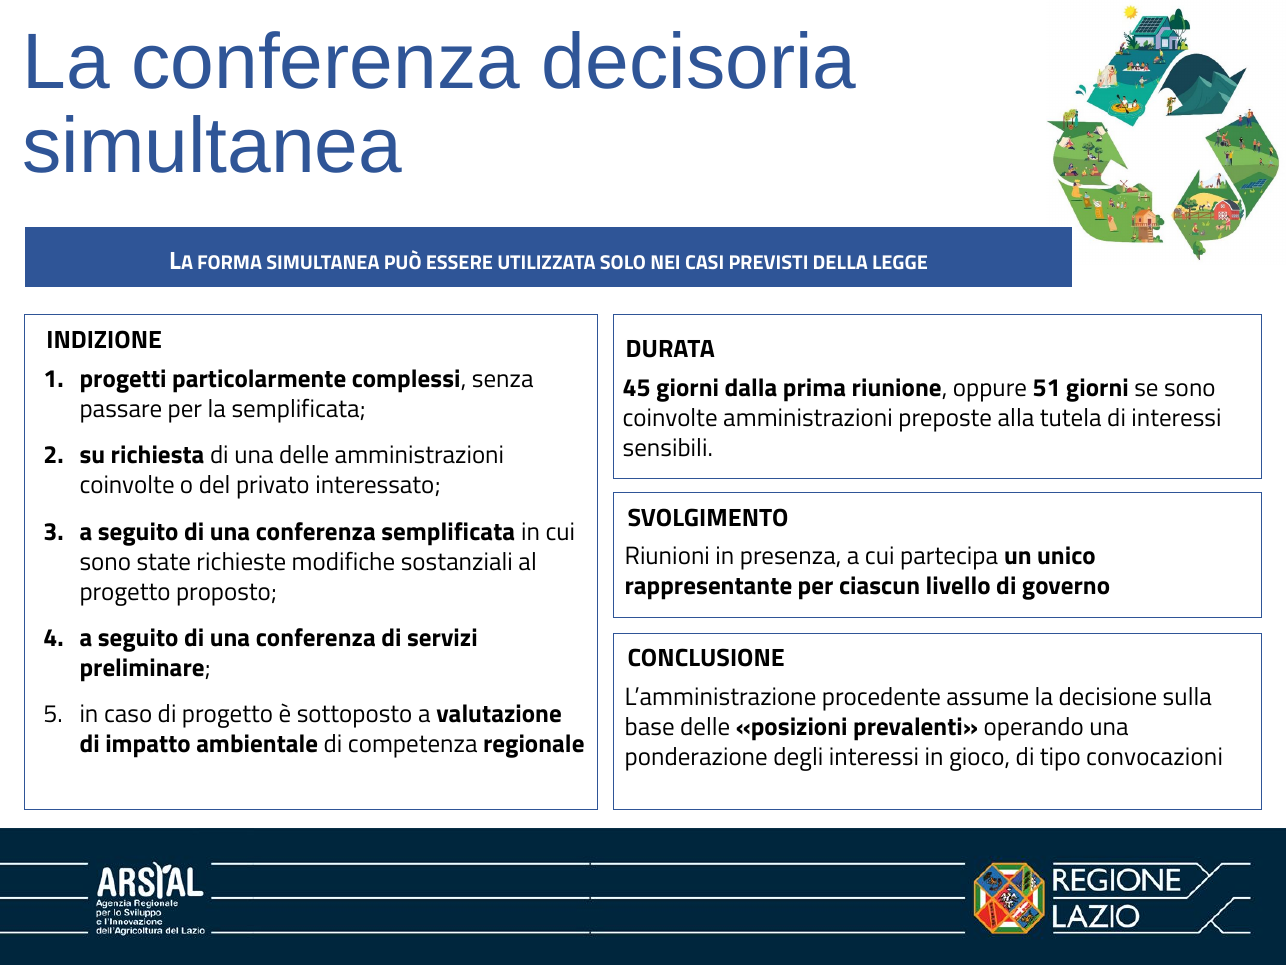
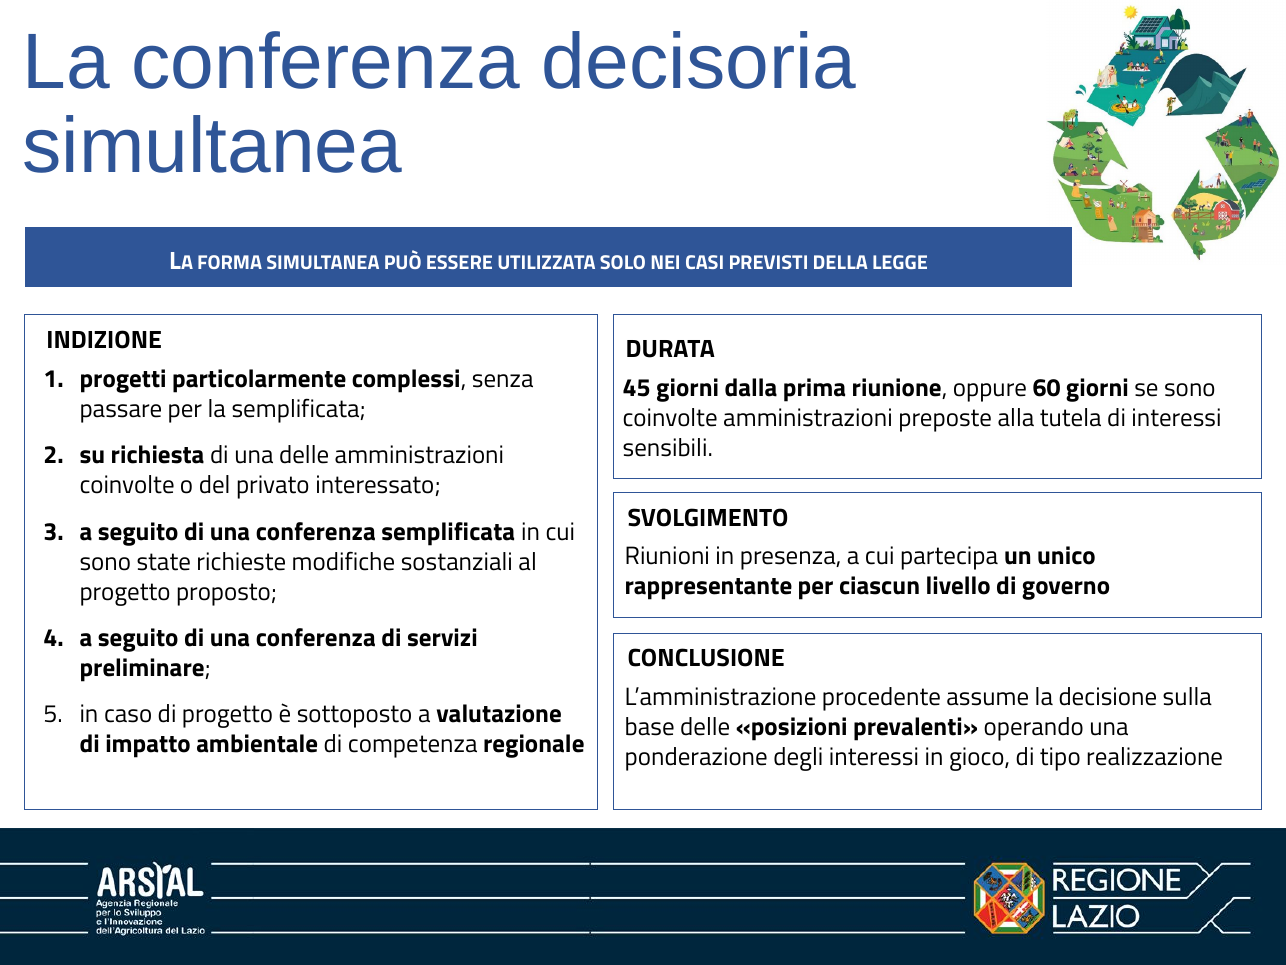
51: 51 -> 60 (1047, 388)
convocazioni: convocazioni -> realizzazione (1155, 757)
